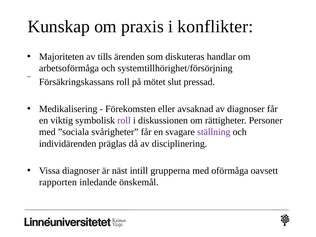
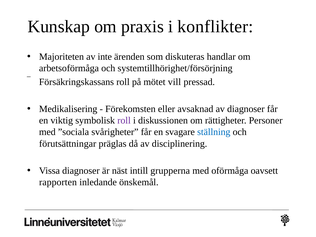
tills: tills -> inte (105, 57)
slut: slut -> vill (174, 82)
ställning colour: purple -> blue (214, 132)
individärenden: individärenden -> förutsättningar (68, 144)
